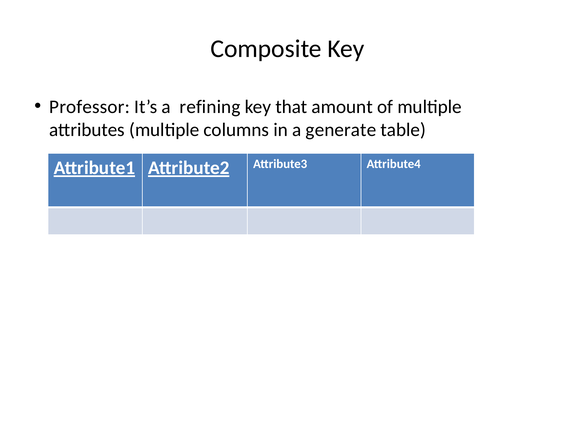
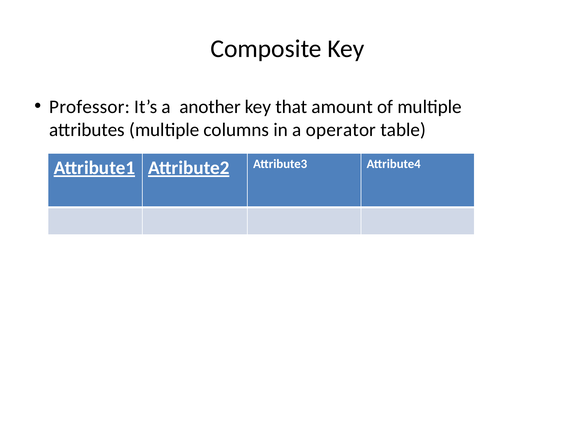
refining: refining -> another (210, 107)
generate: generate -> operator (341, 130)
